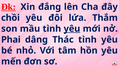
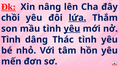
đắng: đắng -> nâng (50, 7)
lứa underline: none -> present (77, 18)
Phai: Phai -> Tình (11, 40)
